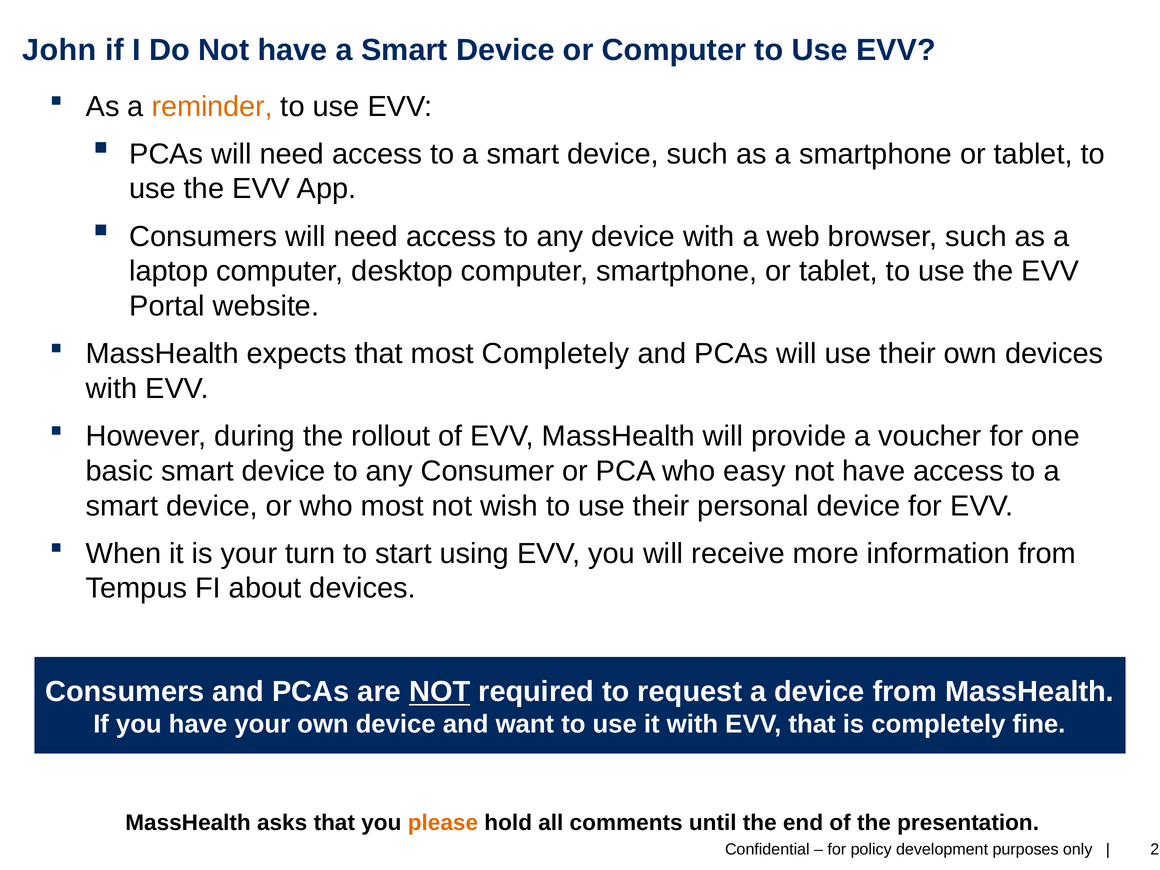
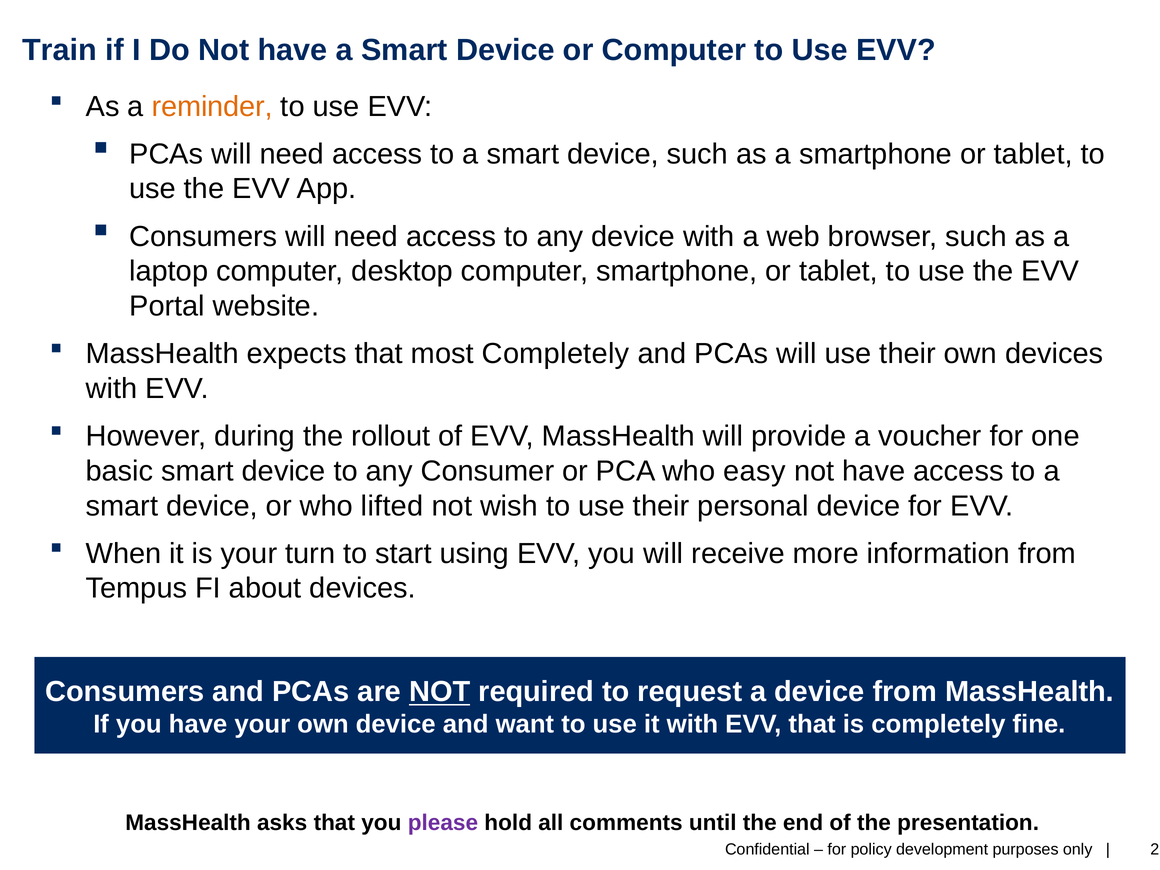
John: John -> Train (59, 50)
who most: most -> lifted (392, 506)
please colour: orange -> purple (443, 823)
